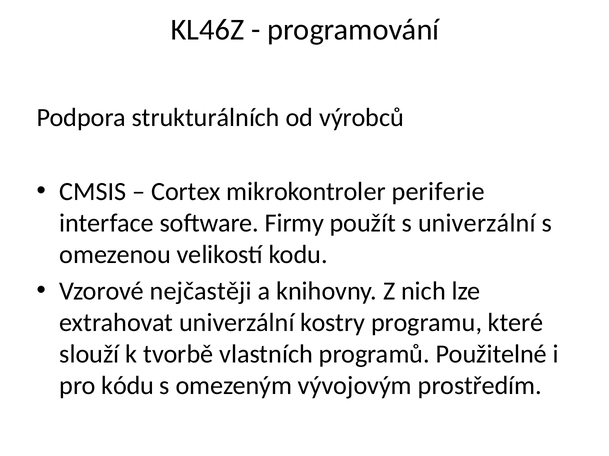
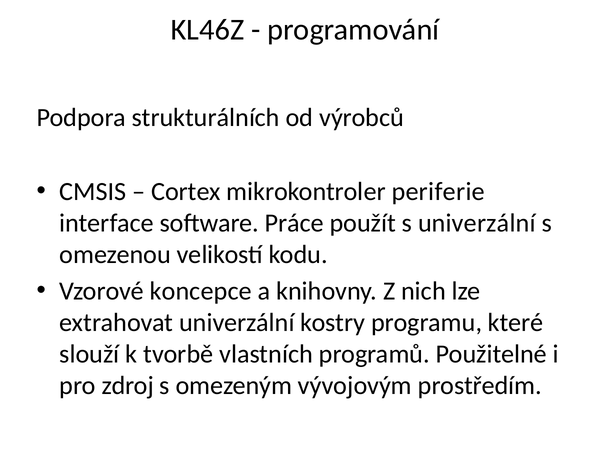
Firmy: Firmy -> Práce (294, 223)
nejčastěji: nejčastěji -> koncepce (201, 292)
kódu: kódu -> zdroj (128, 386)
